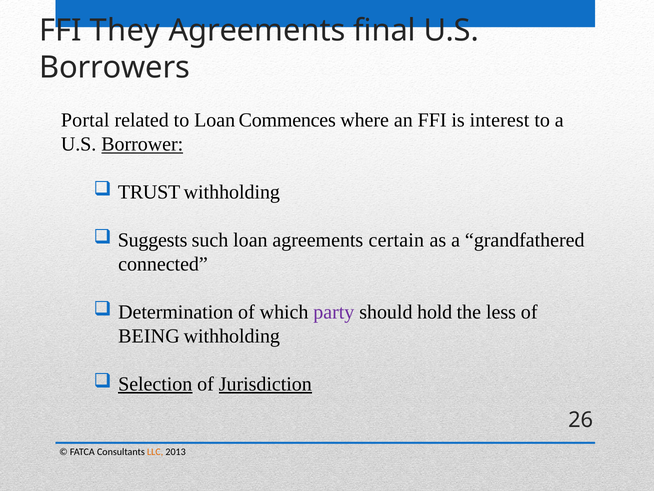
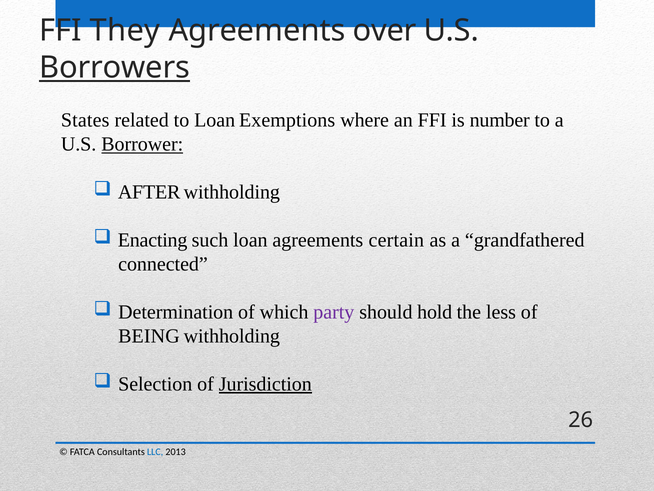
final: final -> over (385, 31)
Borrowers underline: none -> present (115, 68)
Portal: Portal -> States (85, 120)
Commences: Commences -> Exemptions (287, 120)
interest: interest -> number (500, 120)
TRUST: TRUST -> AFTER (149, 192)
Suggests: Suggests -> Enacting (153, 240)
Selection underline: present -> none (155, 384)
LLC colour: orange -> blue (155, 451)
